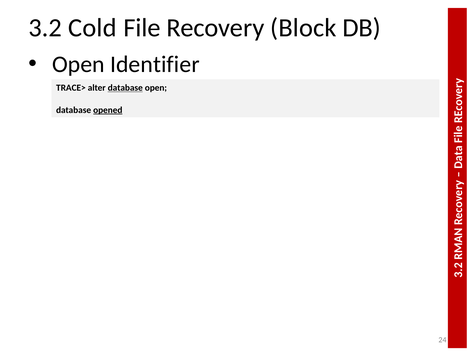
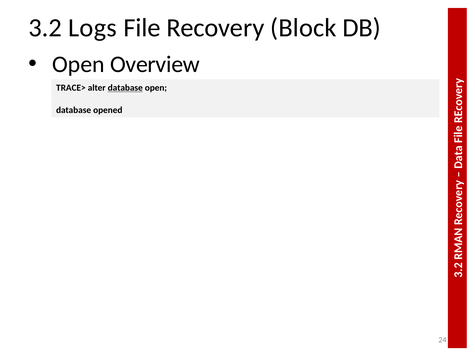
Cold: Cold -> Logs (92, 28)
Identifier: Identifier -> Overview (155, 64)
opened underline: present -> none (108, 110)
